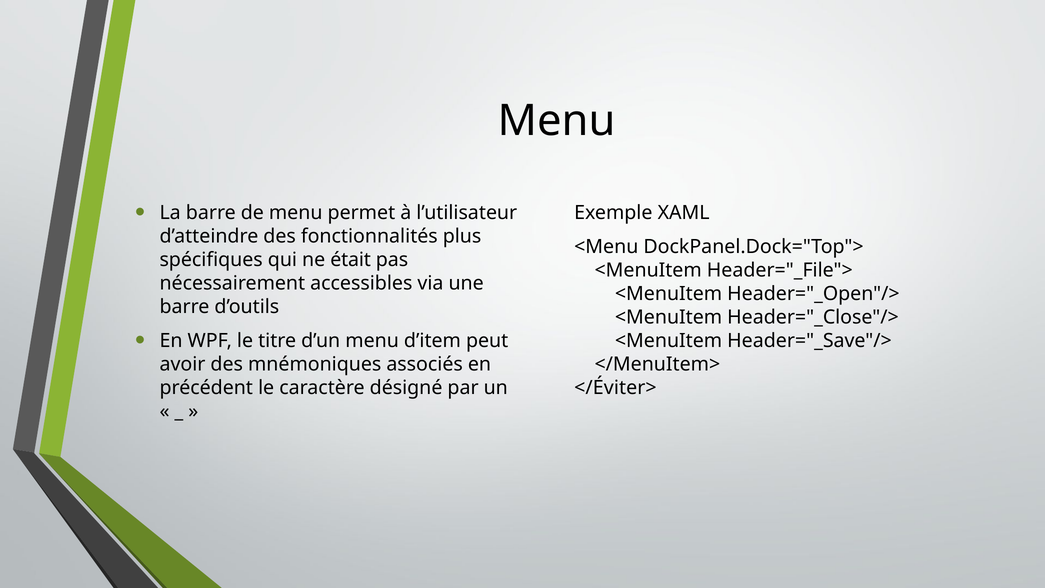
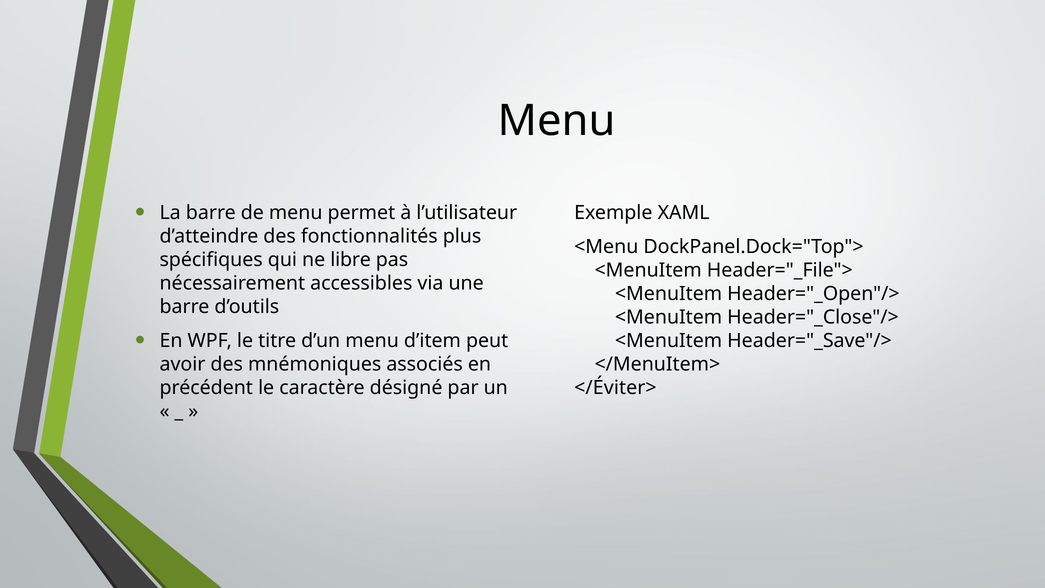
était: était -> libre (351, 260)
